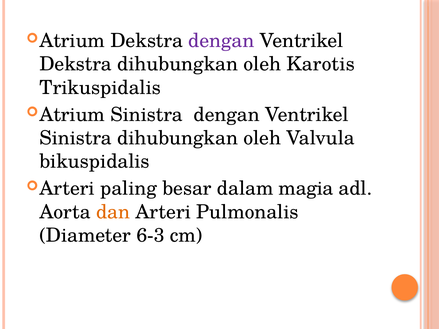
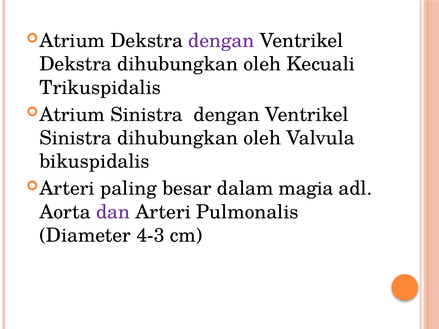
Karotis: Karotis -> Kecuali (321, 64)
dan colour: orange -> purple (113, 212)
6-3: 6-3 -> 4-3 (150, 236)
